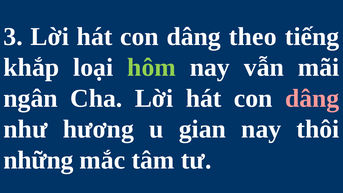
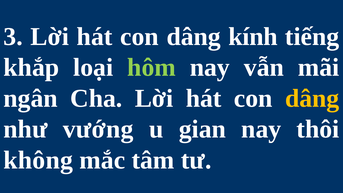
theo: theo -> kính (253, 37)
dâng colour: pink -> yellow (312, 98)
hương: hương -> vướng (98, 129)
những: những -> không (38, 160)
